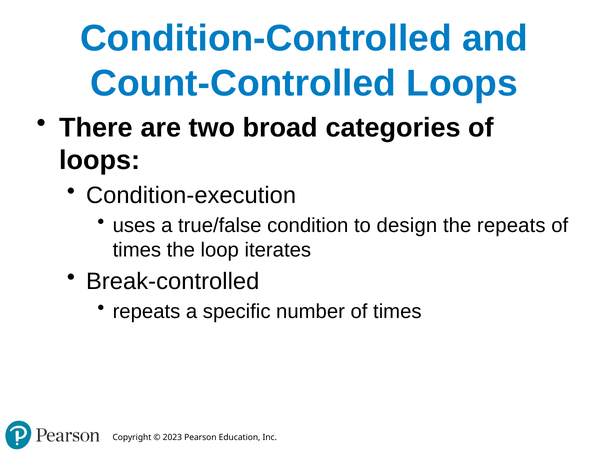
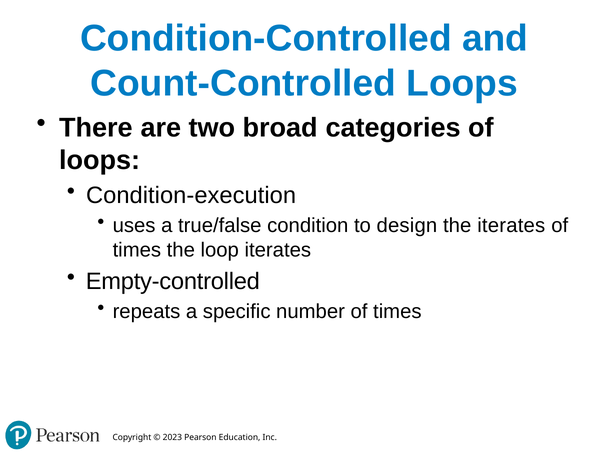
the repeats: repeats -> iterates (511, 225)
Break-controlled: Break-controlled -> Empty-controlled (173, 281)
